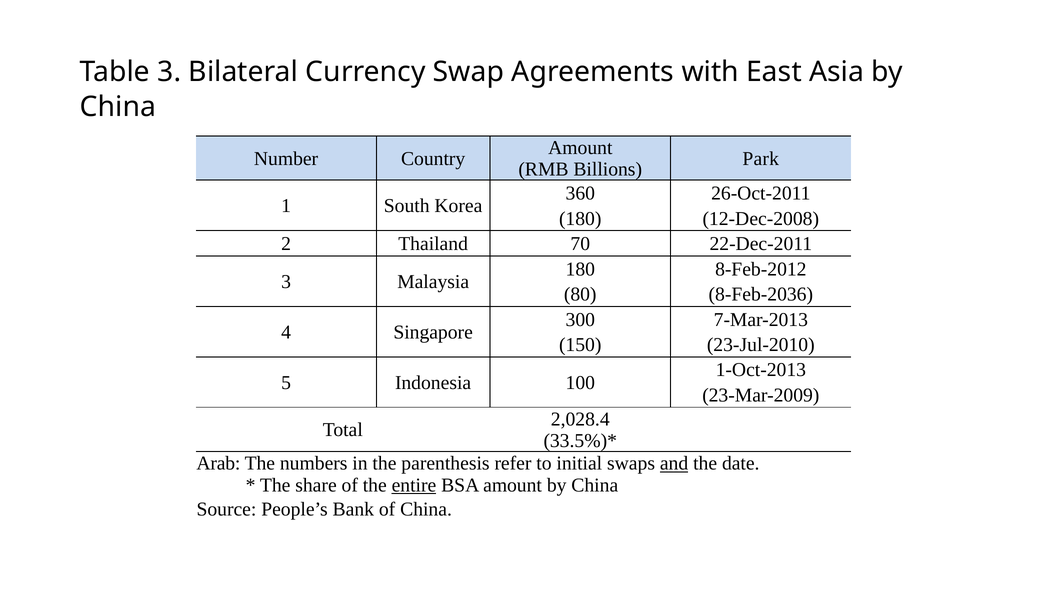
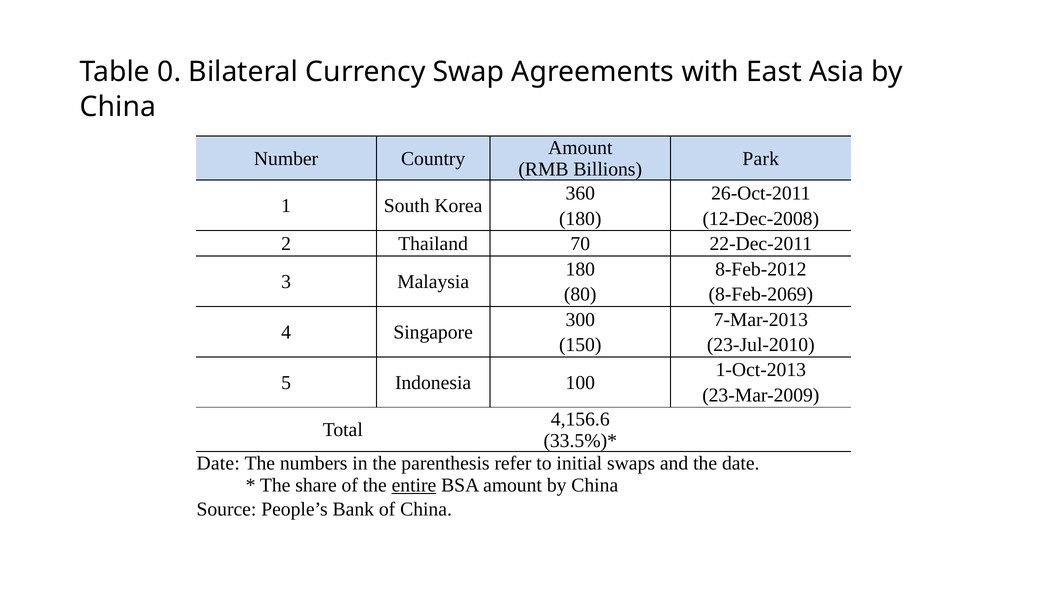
Table 3: 3 -> 0 (169, 72)
8-Feb-2036: 8-Feb-2036 -> 8-Feb-2069 (761, 294)
2,028.4: 2,028.4 -> 4,156.6 (580, 419)
Arab: Arab -> Date (218, 463)
and underline: present -> none (674, 463)
